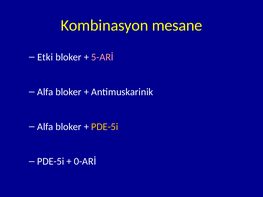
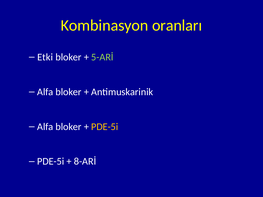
mesane: mesane -> oranları (177, 25)
5-ARİ colour: pink -> light green (102, 57)
0-ARİ: 0-ARİ -> 8-ARİ (85, 162)
